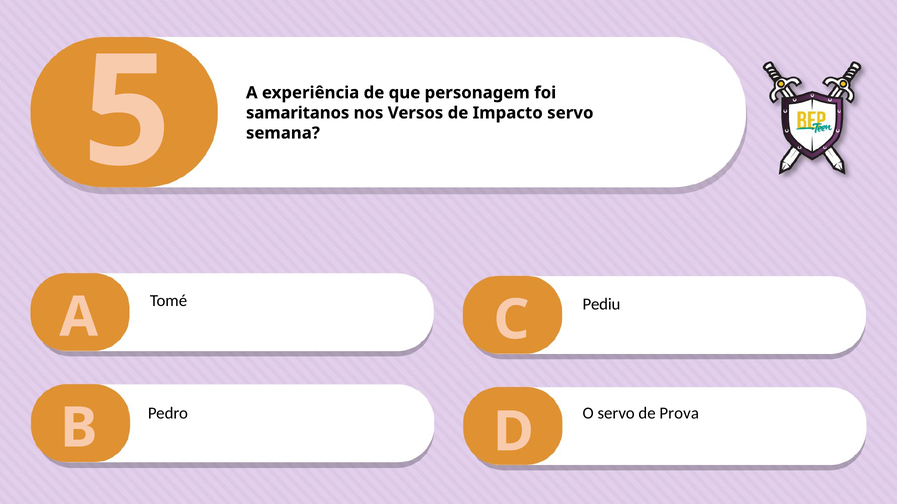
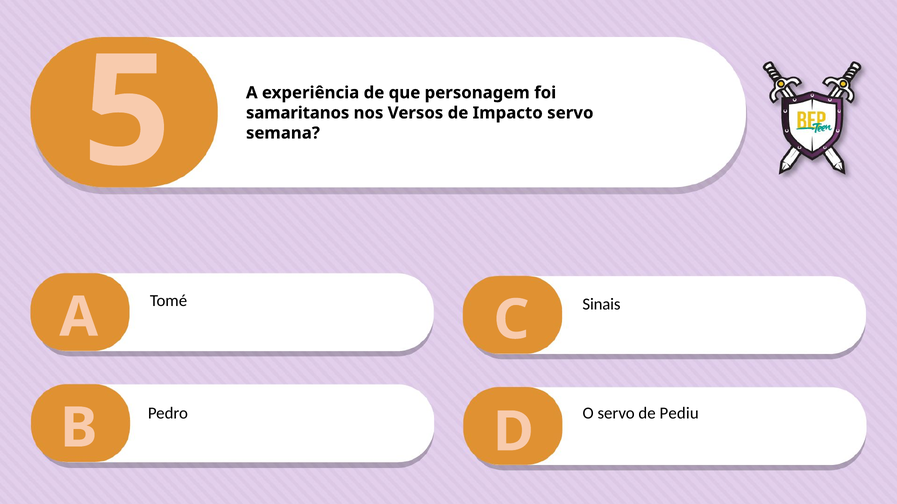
Pediu: Pediu -> Sinais (601, 305)
Prova: Prova -> Pediu (679, 413)
